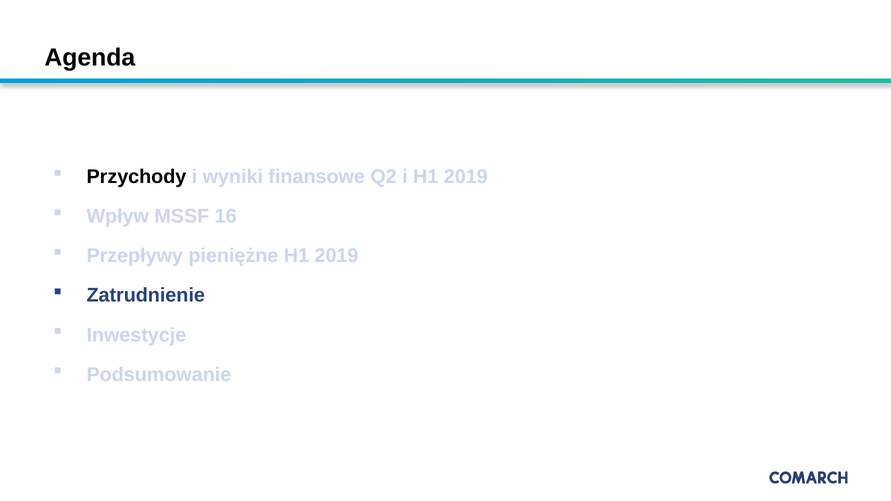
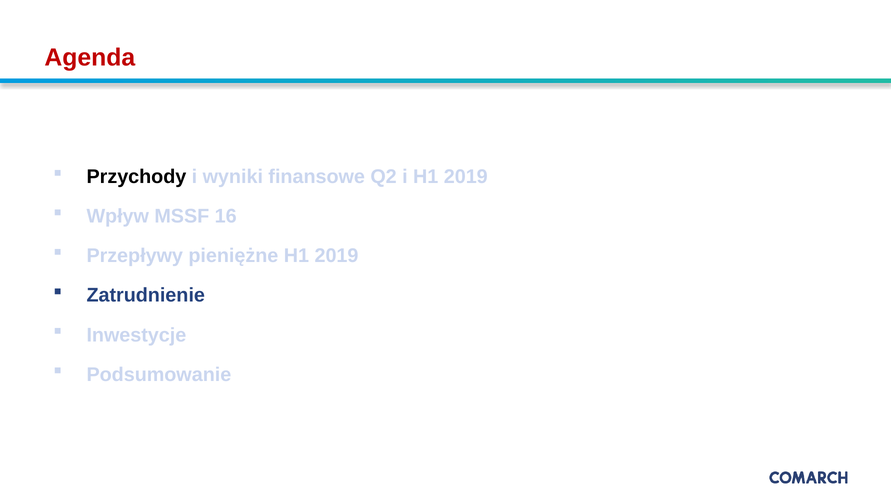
Agenda colour: black -> red (90, 58)
